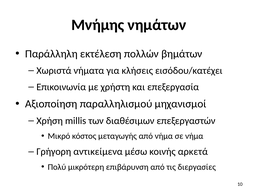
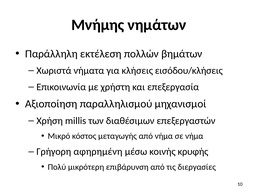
εισόδου/κατέχει: εισόδου/κατέχει -> εισόδου/κλήσεις (189, 71)
αντικείμενα: αντικείμενα -> αφηρημένη (98, 152)
αρκετά: αρκετά -> κρυφής (193, 152)
